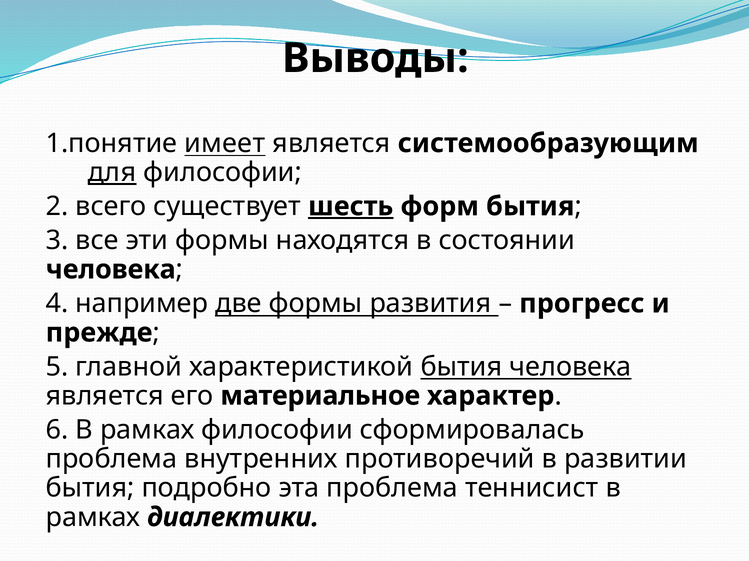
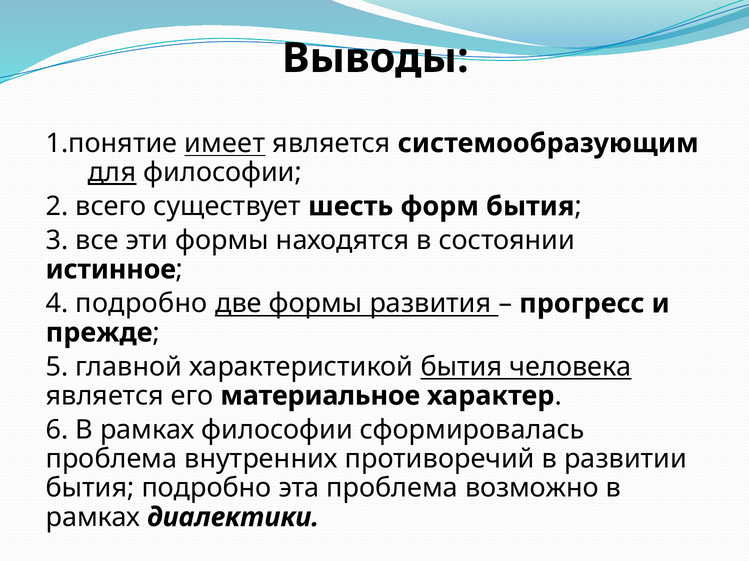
шесть underline: present -> none (351, 207)
человека: человека -> истинное (111, 270)
4 например: например -> подробно (142, 304)
теннисист: теннисист -> возможно (532, 489)
